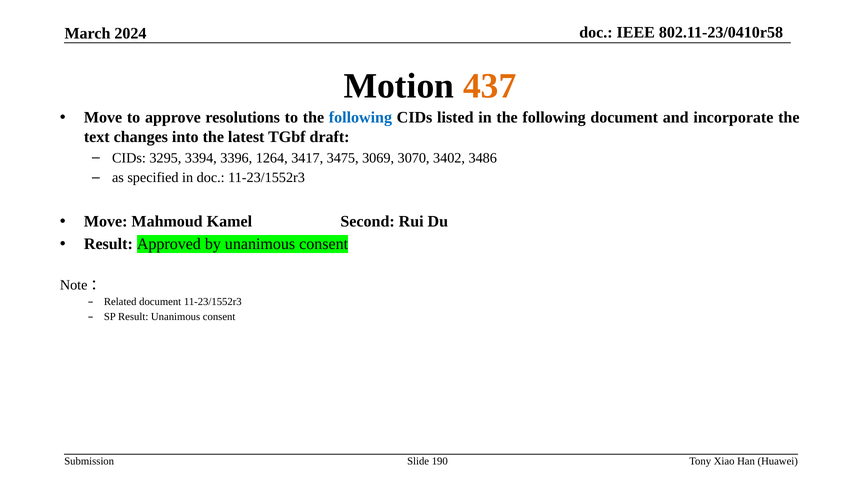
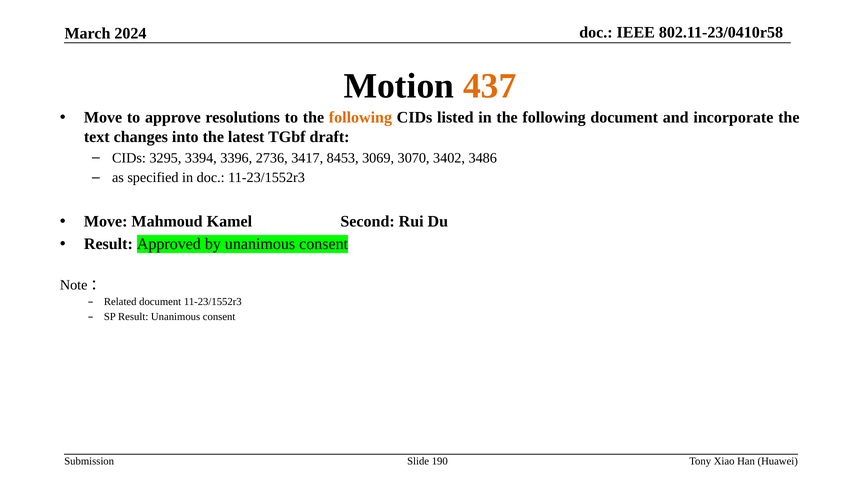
following colour: blue -> orange (360, 118)
1264: 1264 -> 2736 (272, 158)
3475: 3475 -> 8453 (343, 158)
